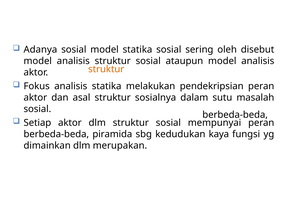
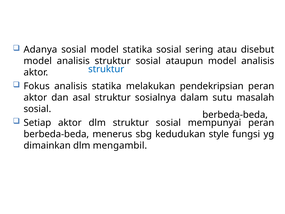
sering oleh: oleh -> atau (227, 50)
struktur colour: orange -> blue (106, 69)
piramida: piramida -> menerus (112, 134)
kaya: kaya -> style (219, 134)
merupakan: merupakan -> mengambil (120, 145)
